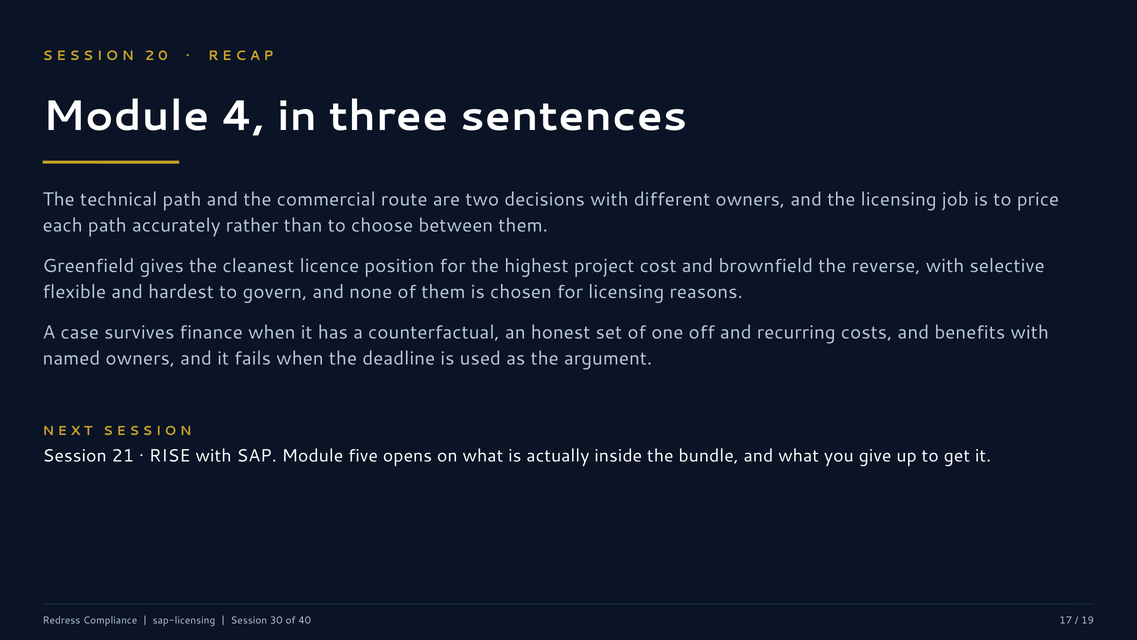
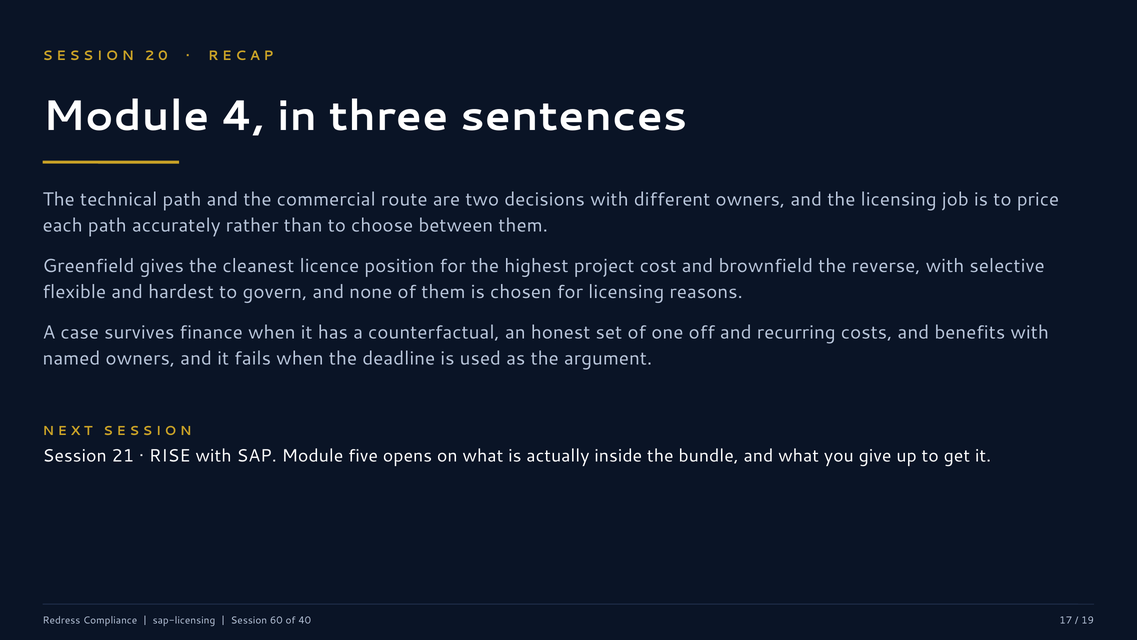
30: 30 -> 60 (276, 620)
